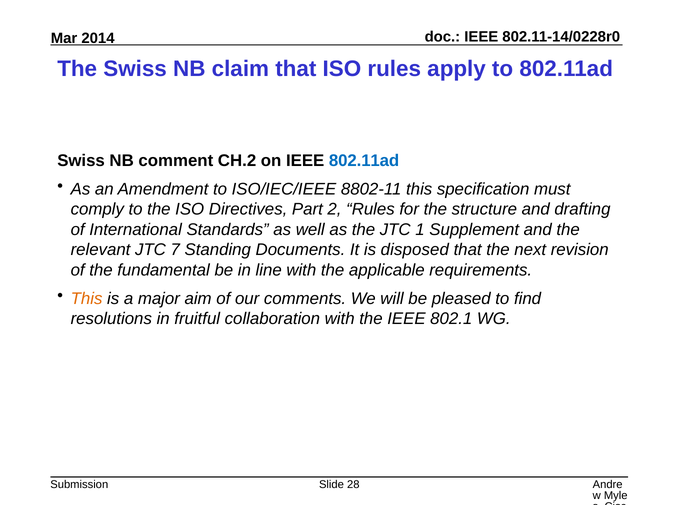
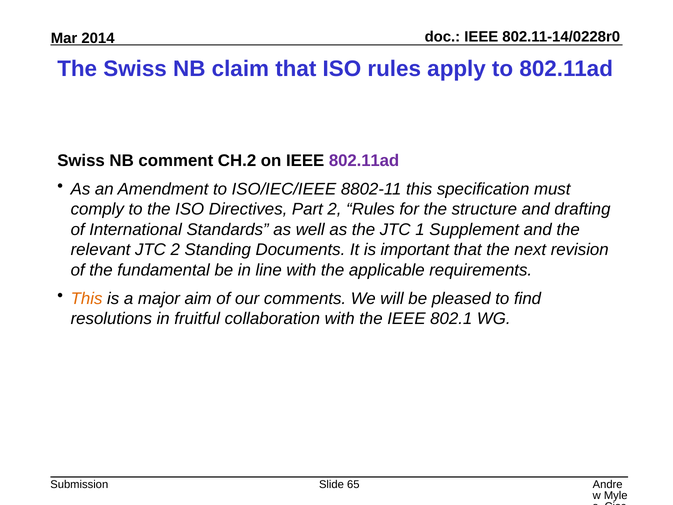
802.11ad colour: blue -> purple (364, 160)
JTC 7: 7 -> 2 (175, 250)
disposed: disposed -> important (415, 250)
28: 28 -> 65 (353, 484)
